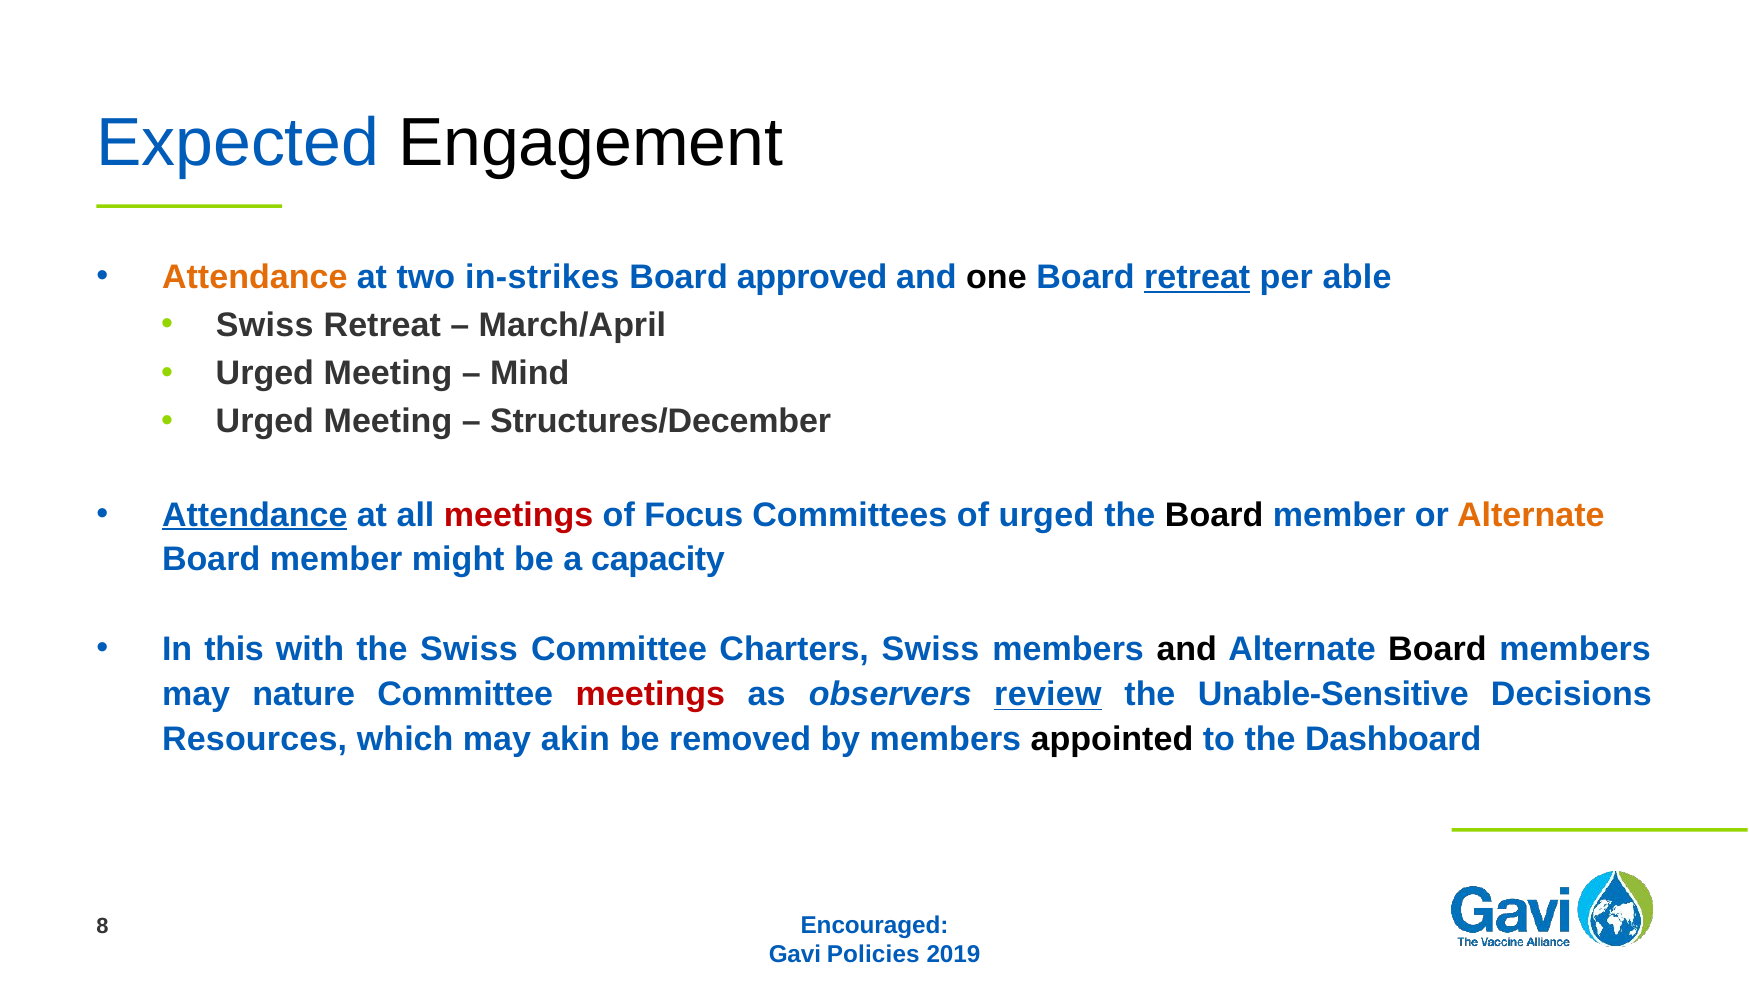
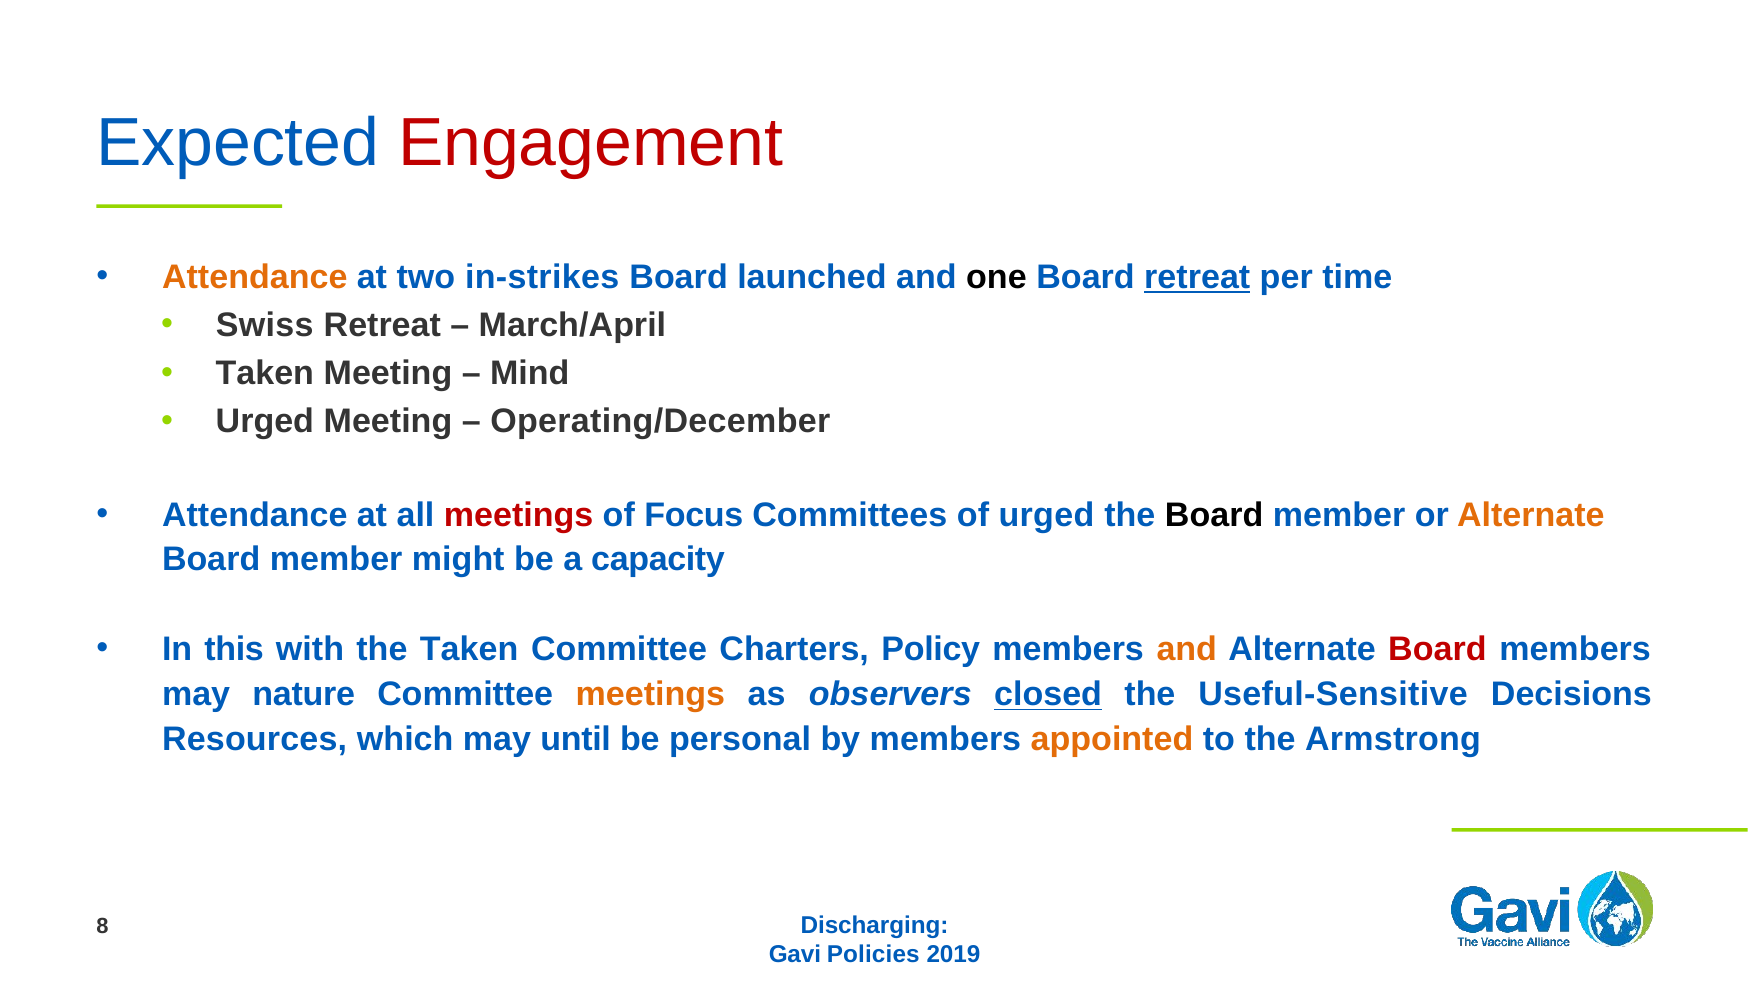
Engagement colour: black -> red (591, 143)
approved: approved -> launched (812, 277)
able: able -> time (1357, 277)
Urged: Urged -> Taken (265, 374)
Structures/December: Structures/December -> Operating/December (660, 422)
Attendance underline: present -> none (255, 515)
the Swiss: Swiss -> Taken (469, 649)
Charters Swiss: Swiss -> Policy (931, 649)
and colour: black -> orange (1187, 649)
Board colour: black -> red (1437, 649)
meetings colour: red -> orange (650, 694)
review: review -> closed (1048, 694)
Unable-Sensitive: Unable-Sensitive -> Useful-Sensitive (1333, 694)
akin: akin -> until (576, 739)
removed: removed -> personal (740, 739)
appointed colour: black -> orange (1112, 739)
Dashboard: Dashboard -> Armstrong (1393, 739)
Encouraged: Encouraged -> Discharging (875, 925)
